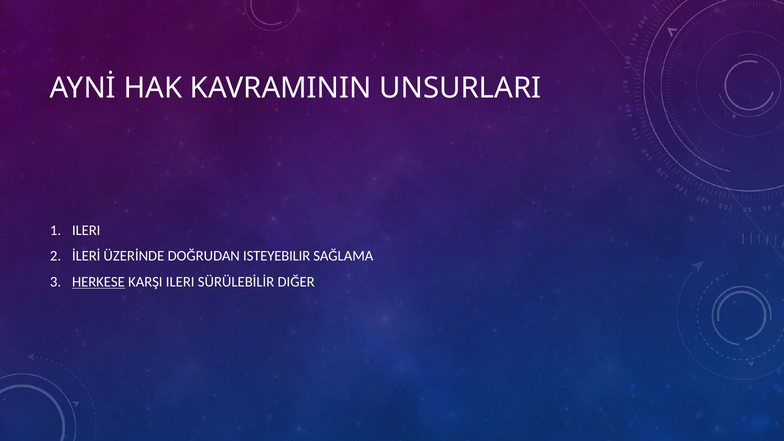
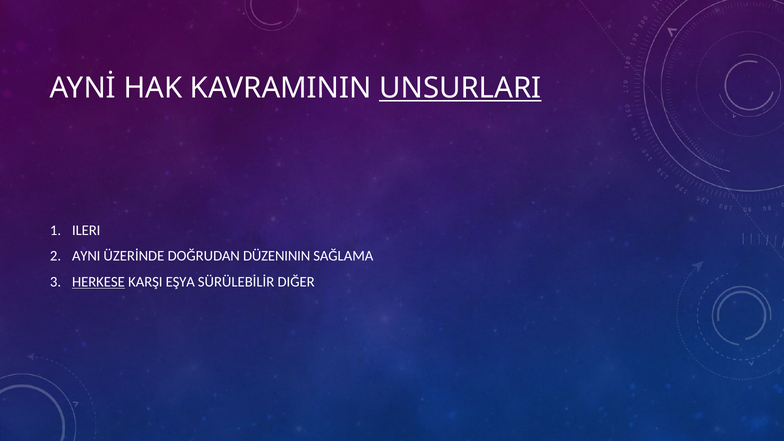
UNSURLARI underline: none -> present (460, 88)
İLERİ: İLERİ -> AYNI (86, 256)
ISTEYEBILIR: ISTEYEBILIR -> DÜZENININ (277, 256)
KARŞI ILERI: ILERI -> EŞYA (180, 282)
